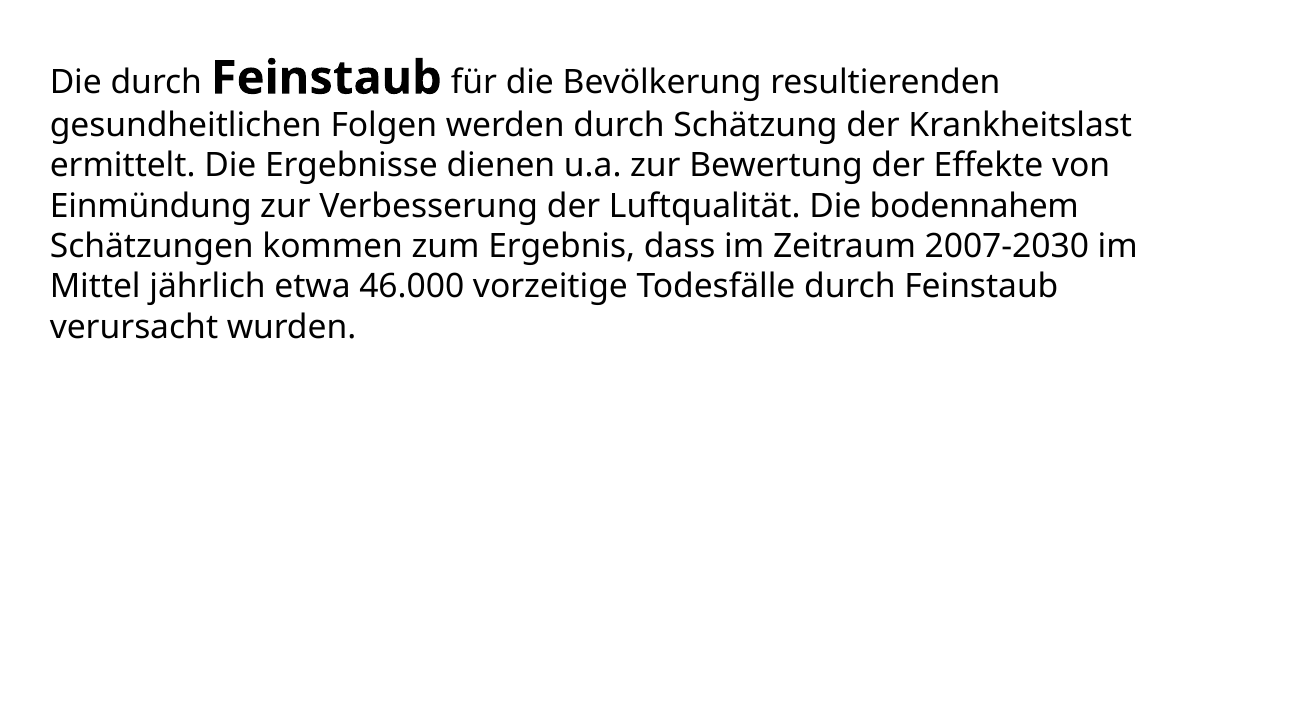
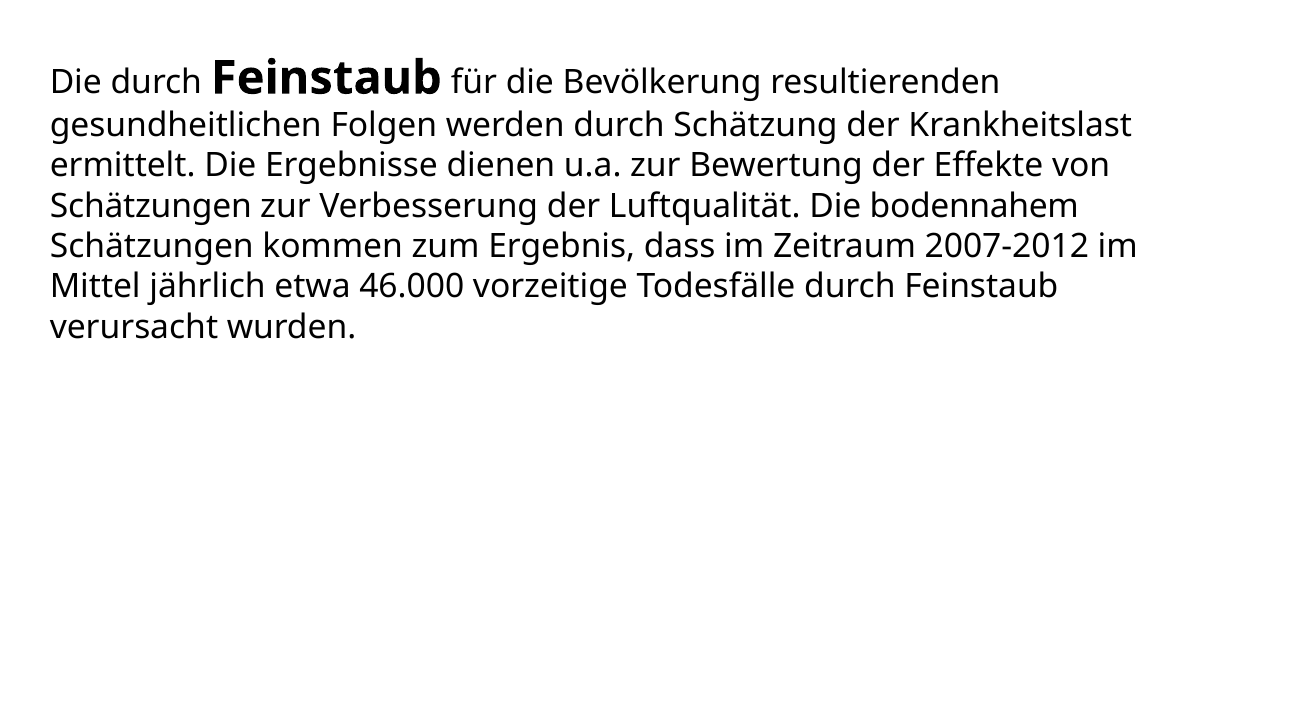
Einmündung: Einmündung -> Schätzungen (151, 206)
2007-2030: 2007-2030 -> 2007-2012 (1007, 247)
